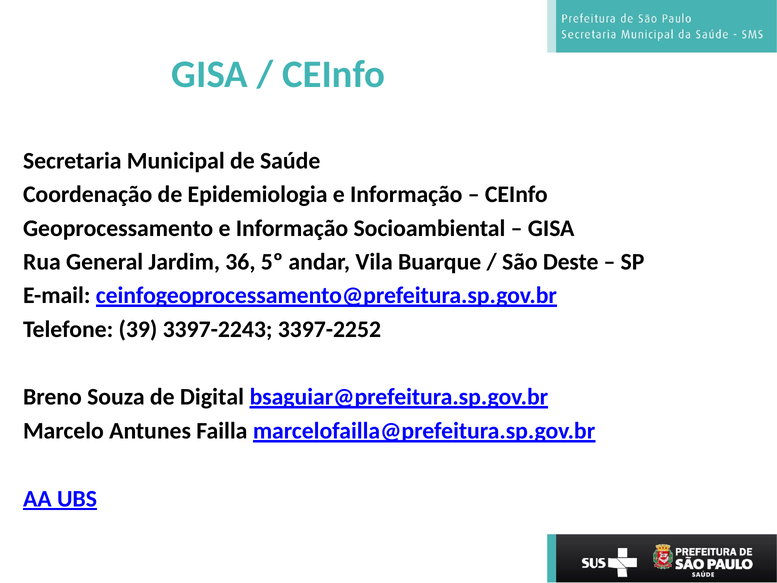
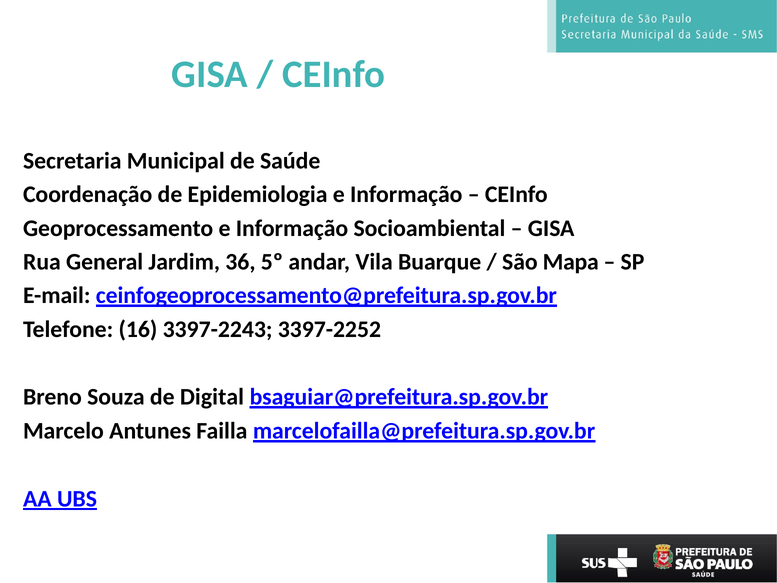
Deste: Deste -> Mapa (571, 262)
39: 39 -> 16 (138, 330)
